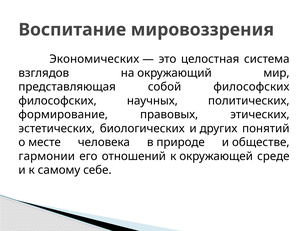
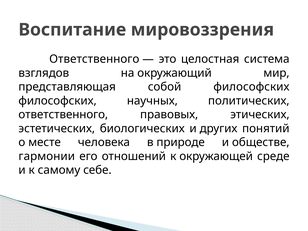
Экономических: Экономических -> Ответственного (94, 59)
формирование: формирование -> ответственного (63, 115)
